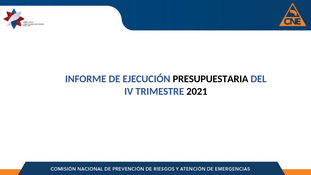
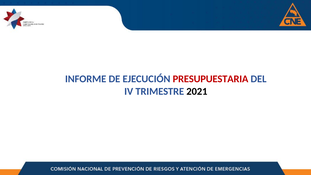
PRESUPUESTARIA colour: black -> red (210, 79)
